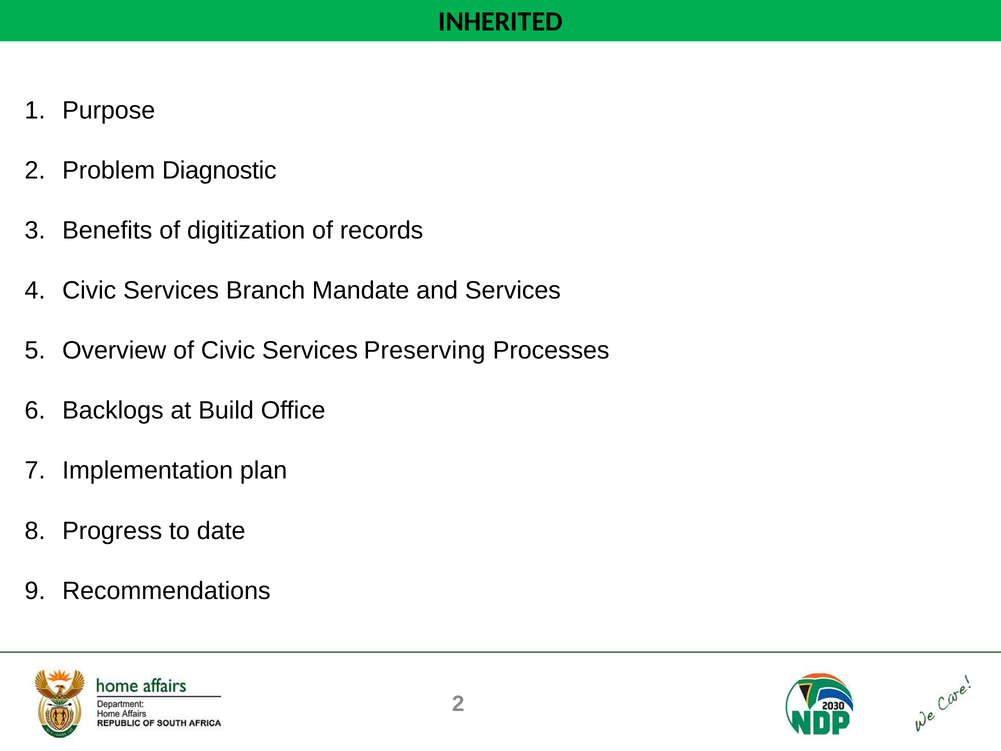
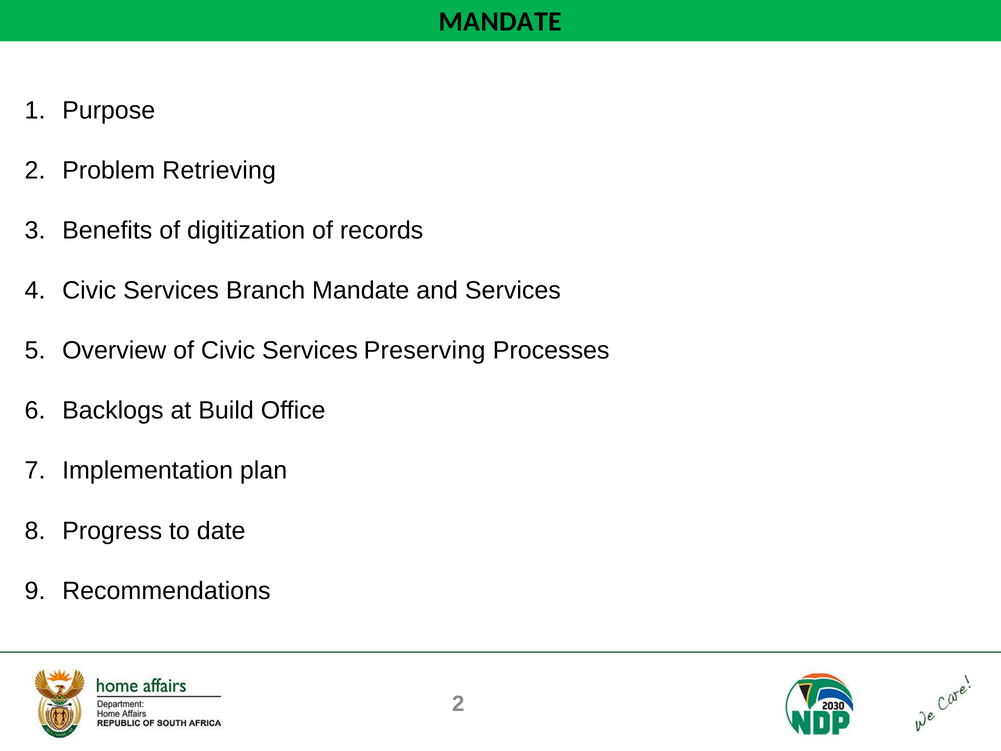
INHERITED: INHERITED -> MANDATE (500, 22)
Diagnostic: Diagnostic -> Retrieving (219, 170)
